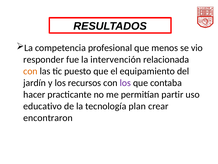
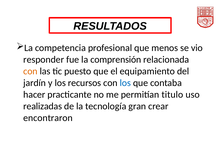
intervención: intervención -> comprensión (116, 59)
los colour: purple -> blue (125, 83)
partir: partir -> titulo (172, 94)
educativo: educativo -> realizadas (43, 106)
plan: plan -> gran (137, 106)
